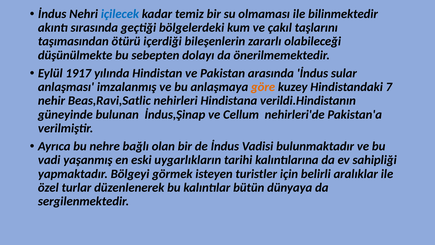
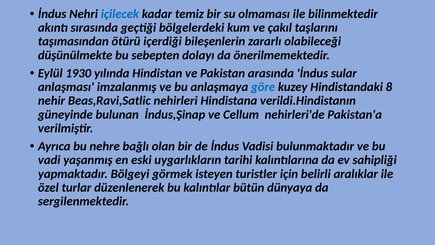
1917: 1917 -> 1930 (78, 73)
göre colour: orange -> blue (263, 87)
7: 7 -> 8 (389, 87)
